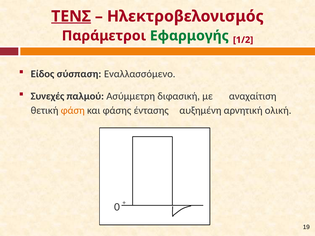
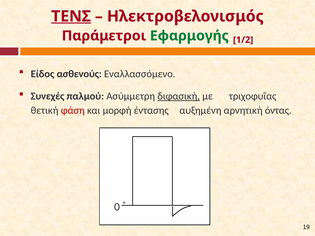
σύσπαση: σύσπαση -> ασθενούς (79, 74)
διφασική underline: none -> present (179, 96)
αναχαίτιση: αναχαίτιση -> τριχοφυΐας (253, 96)
φάση colour: orange -> red (73, 111)
φάσης: φάσης -> μορφή (117, 111)
ολική: ολική -> όντας (278, 111)
